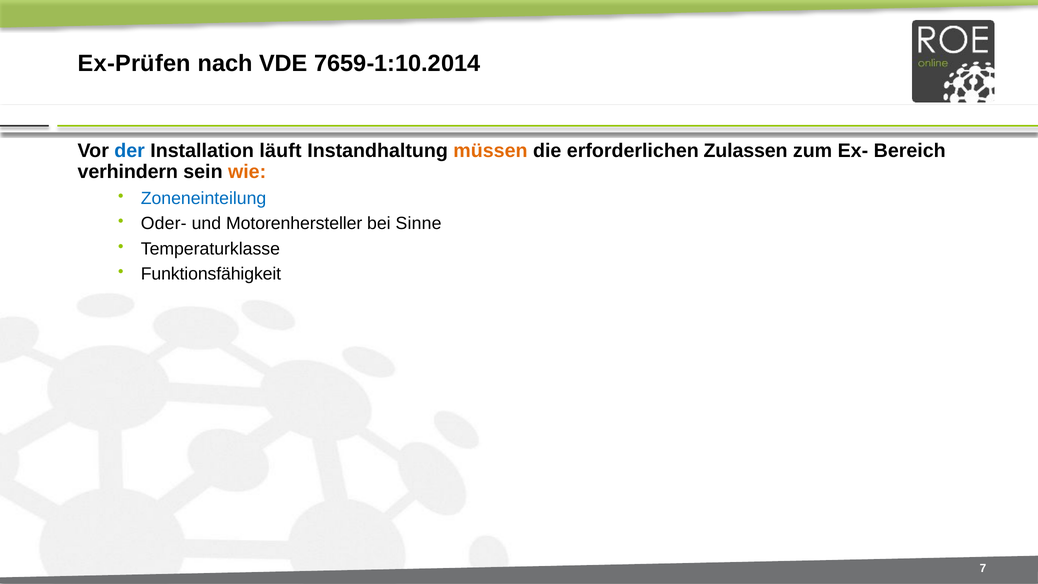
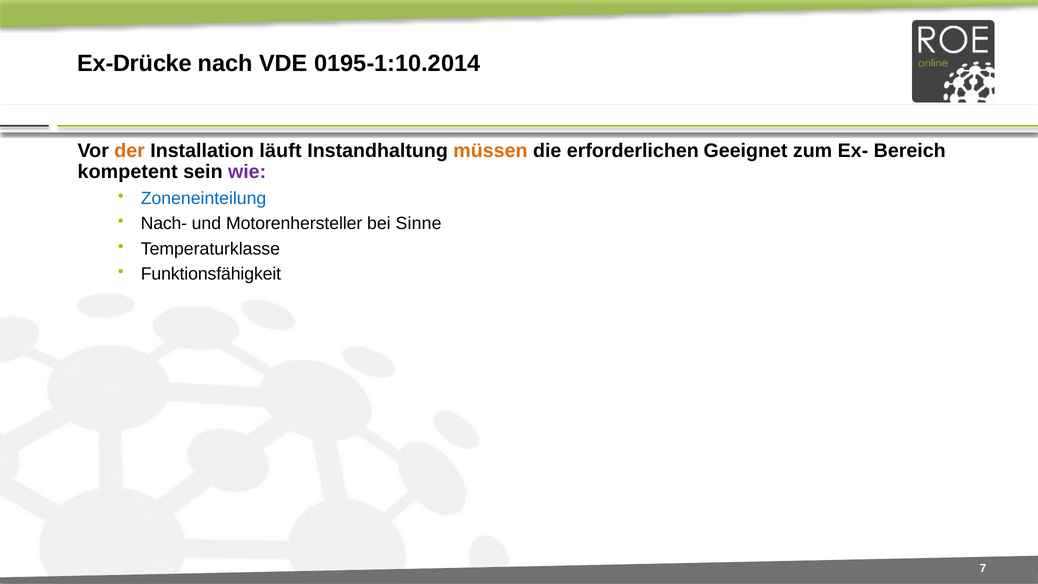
Ex-Prüfen: Ex-Prüfen -> Ex-Drücke (135, 63)
7659-1:10.2014: 7659-1:10.2014 -> 0195-1:10.2014 (397, 63)
der colour: blue -> orange (130, 151)
Zulassen: Zulassen -> Geeignet (745, 151)
verhindern: verhindern -> kompetent (128, 172)
wie colour: orange -> purple (247, 172)
Oder-: Oder- -> Nach- (164, 223)
